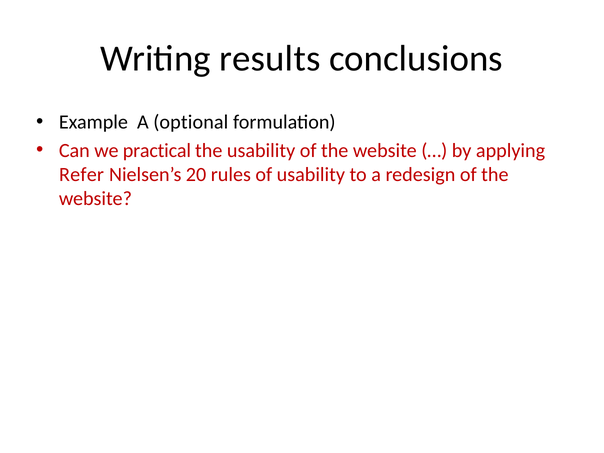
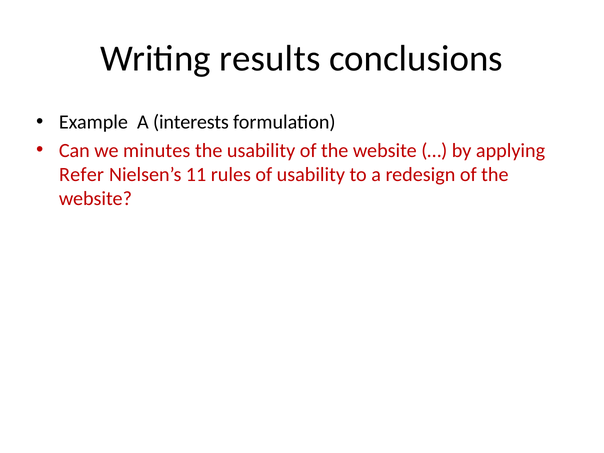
optional: optional -> interests (191, 122)
practical: practical -> minutes (157, 150)
20: 20 -> 11 (196, 175)
